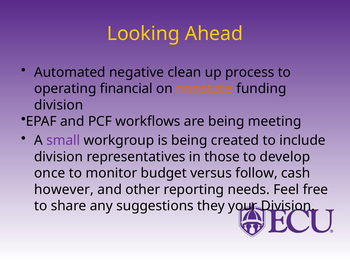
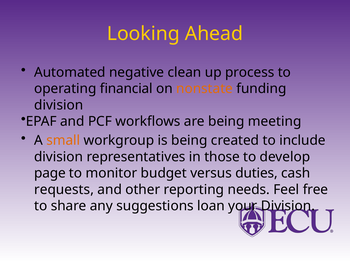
small colour: purple -> orange (63, 140)
once: once -> page (50, 173)
follow: follow -> duties (257, 173)
however: however -> requests (64, 189)
they: they -> loan (211, 206)
